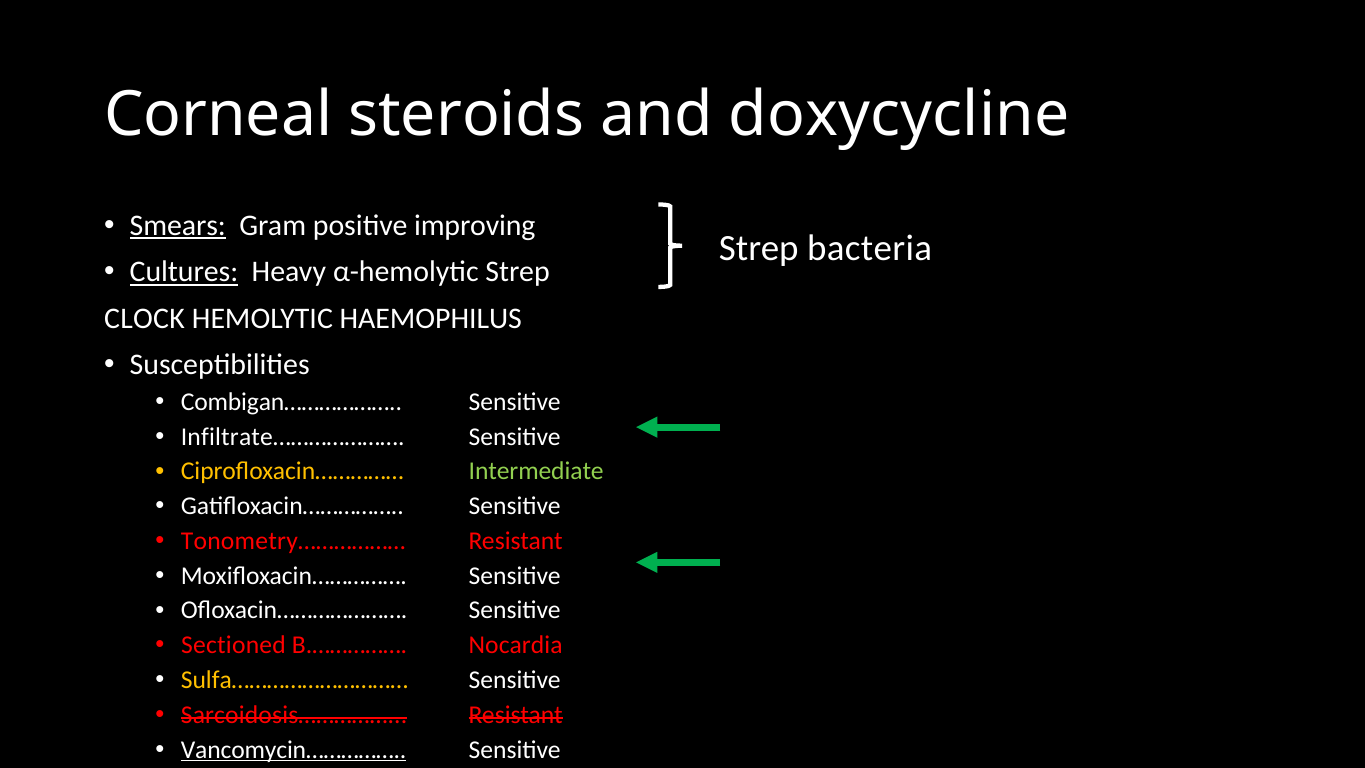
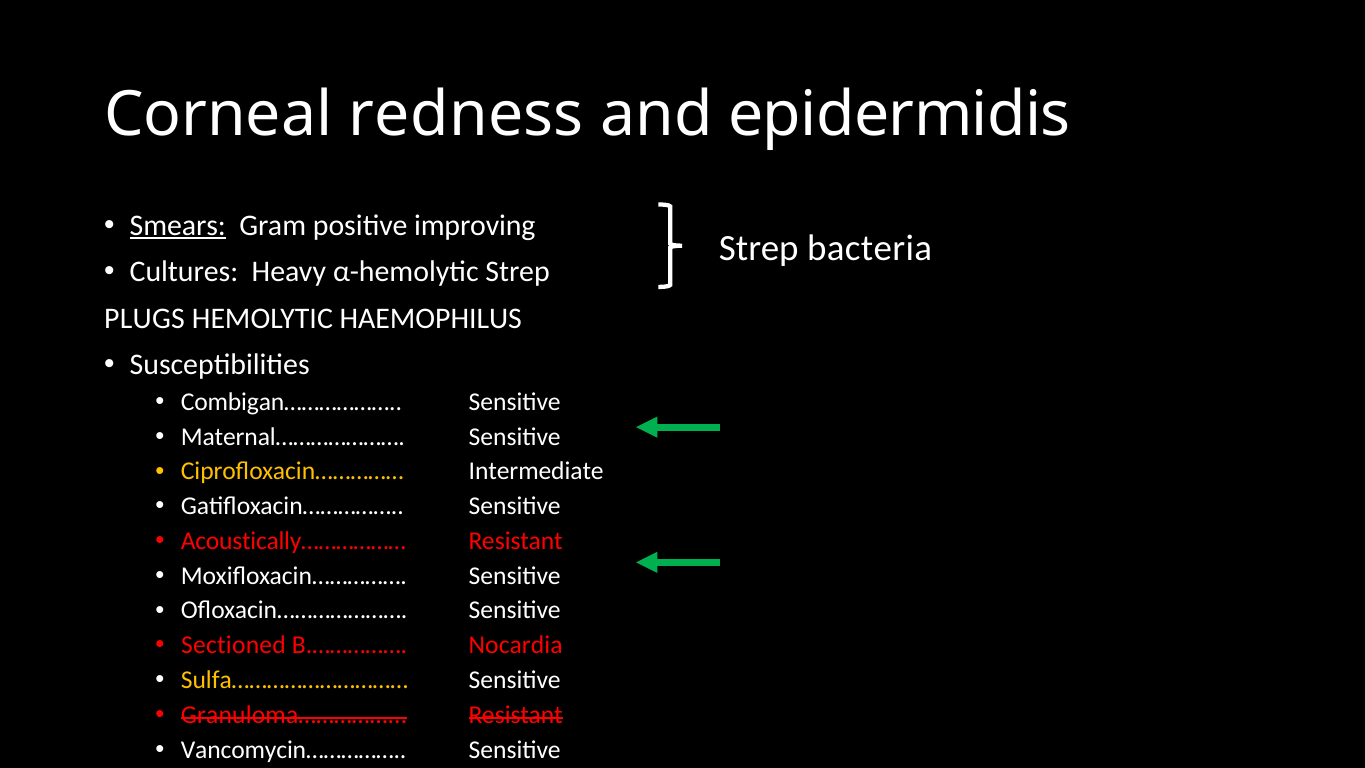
steroids: steroids -> redness (466, 115)
doxycycline: doxycycline -> epidermidis (899, 115)
Cultures underline: present -> none (184, 272)
CLOCK: CLOCK -> PLUGS (144, 318)
Infiltrate…………………: Infiltrate………………… -> Maternal………………… (293, 437)
Intermediate colour: light green -> white (536, 471)
Tonometry………………: Tonometry……………… -> Acoustically……………… (293, 541)
Sarcoidosis……………: Sarcoidosis…………… -> Granuloma…………… (294, 715)
Vancomycin…………… underline: present -> none (294, 749)
